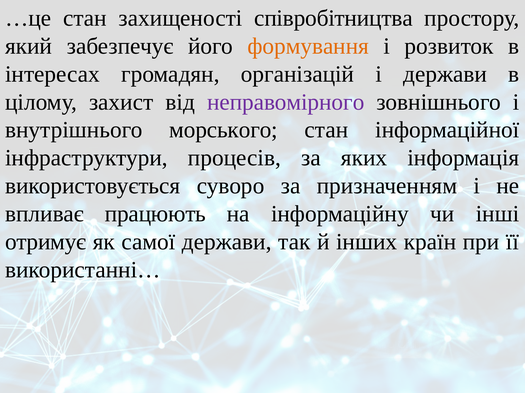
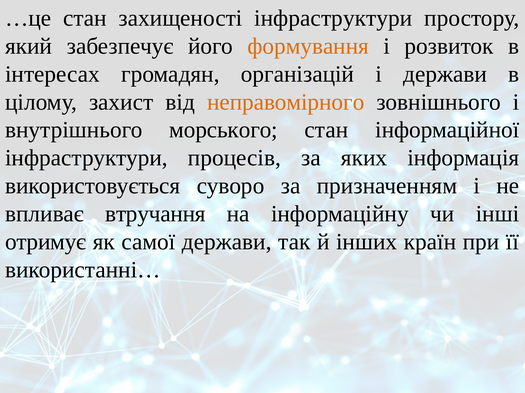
захищеності співробітництва: співробітництва -> інфраструктури (333, 18)
неправомірного colour: purple -> orange (286, 102)
працюють: працюють -> втручання (155, 214)
